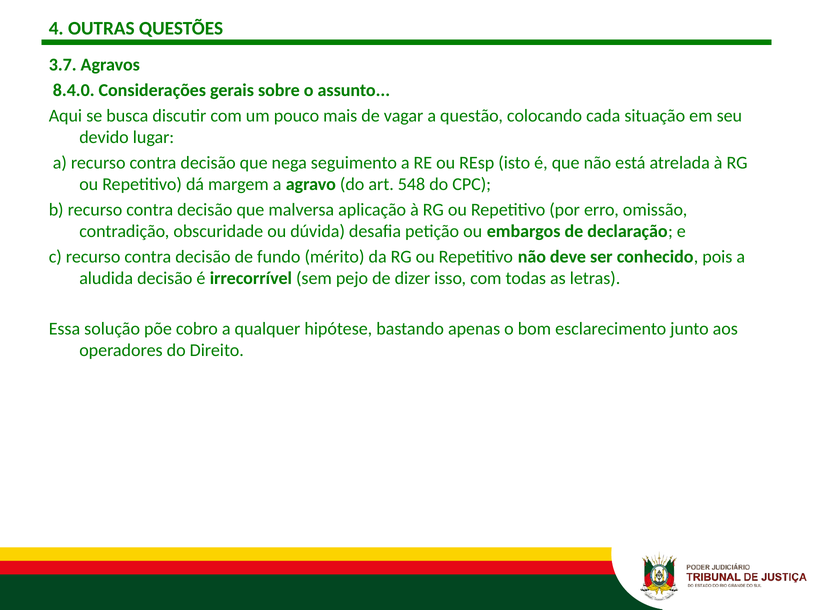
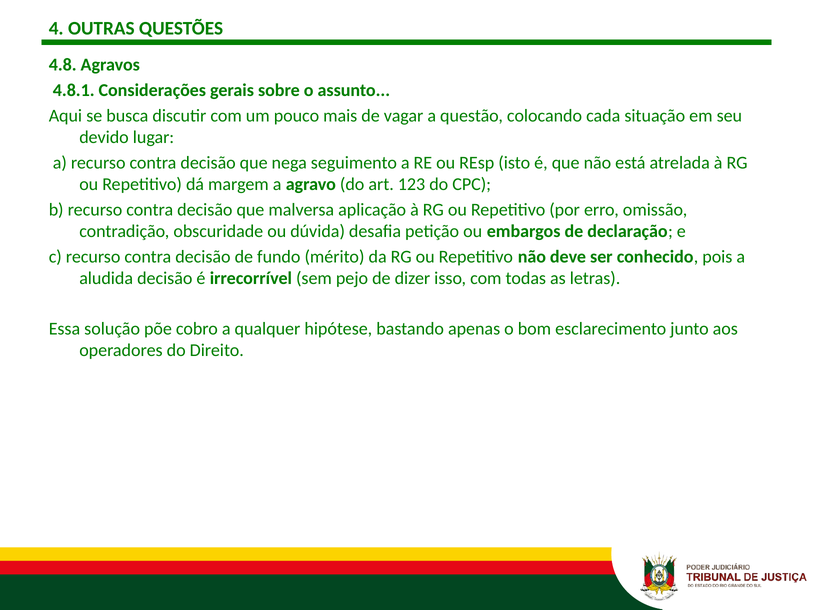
3.7: 3.7 -> 4.8 (63, 65)
8.4.0: 8.4.0 -> 4.8.1 (74, 90)
548: 548 -> 123 (412, 184)
